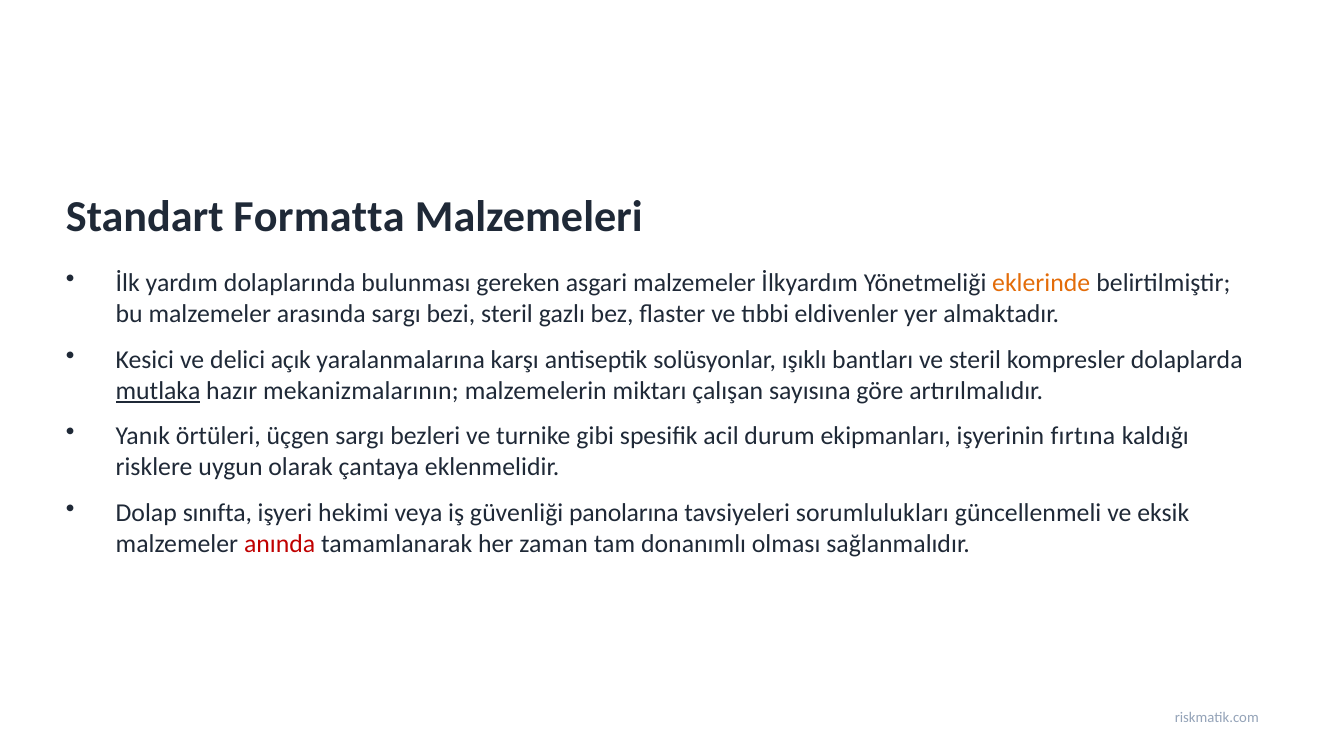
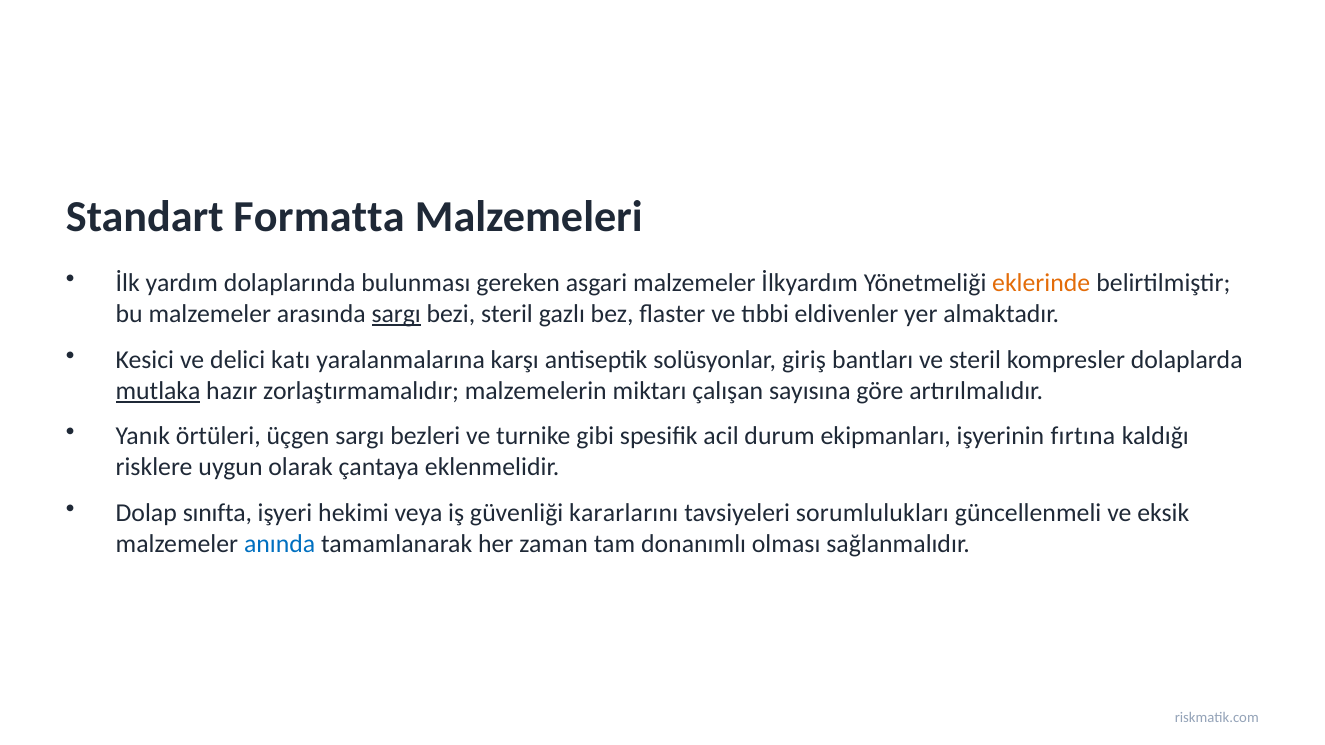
sargı underline: none -> present (396, 314)
açık: açık -> katı (291, 360)
ışıklı: ışıklı -> giriş (804, 360)
mekanizmalarının: mekanizmalarının -> zorlaştırmamalıdır (361, 391)
panolarına: panolarına -> kararlarını (624, 513)
anında colour: red -> blue (280, 544)
